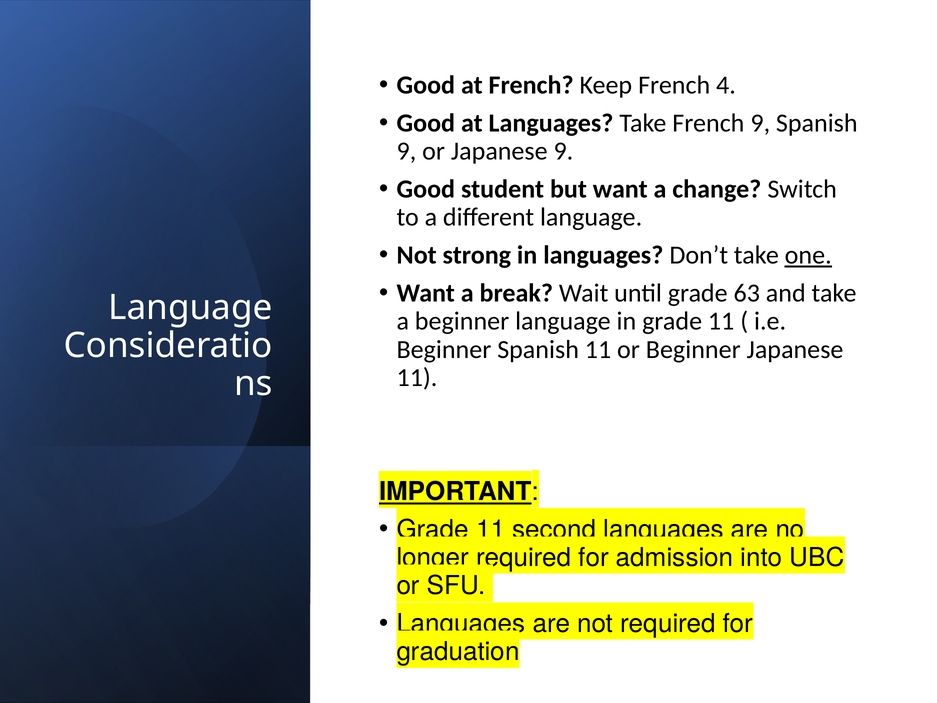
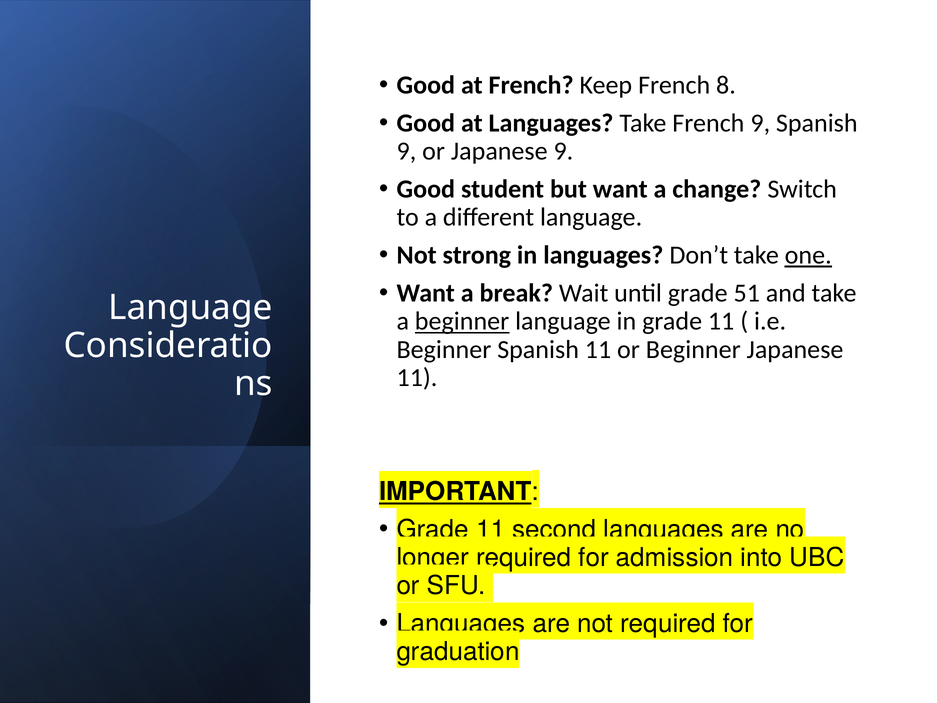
4: 4 -> 8 (726, 85)
63: 63 -> 51 (747, 293)
beginner underline: none -> present (462, 321)
